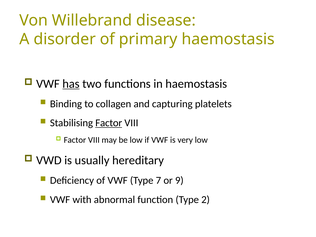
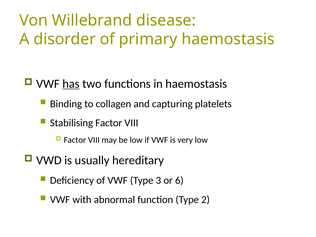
Factor underline: present -> none (109, 123)
7: 7 -> 3 (158, 180)
9: 9 -> 6 (179, 180)
